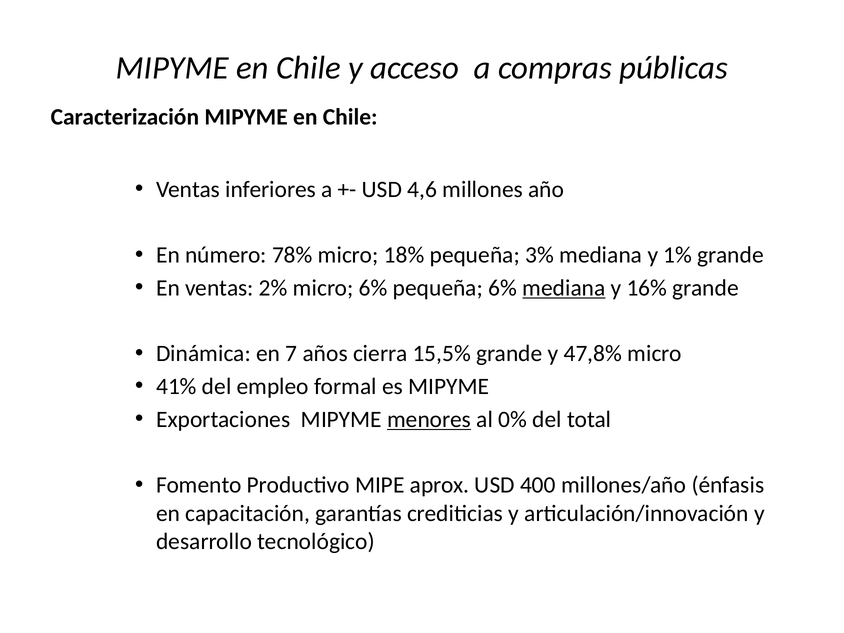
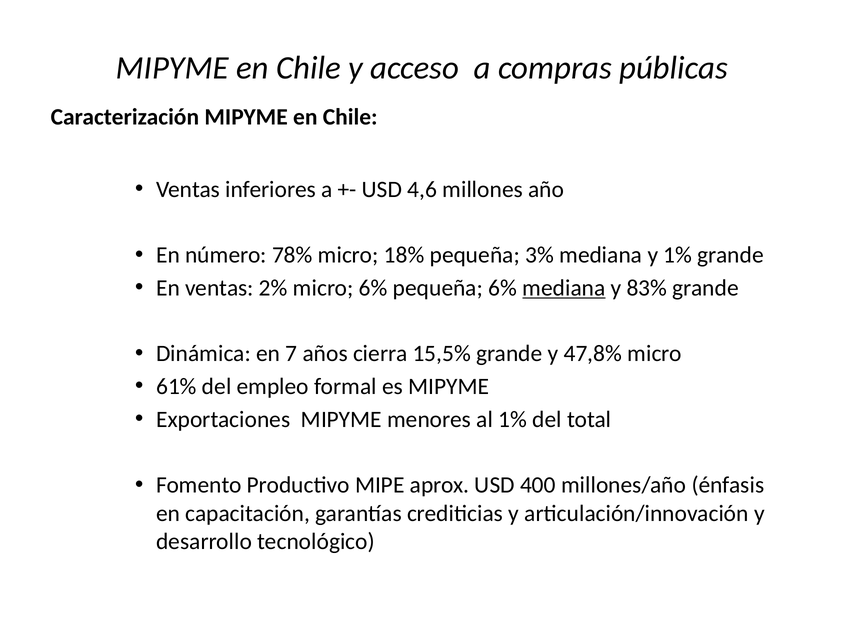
16%: 16% -> 83% (647, 288)
41%: 41% -> 61% (176, 387)
menores underline: present -> none (429, 419)
al 0%: 0% -> 1% (513, 419)
